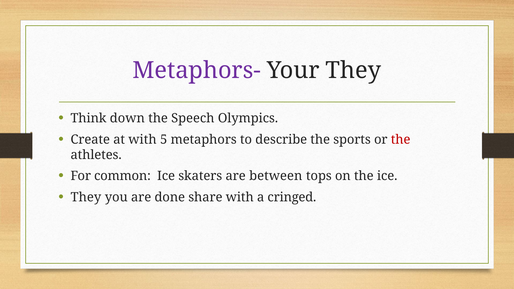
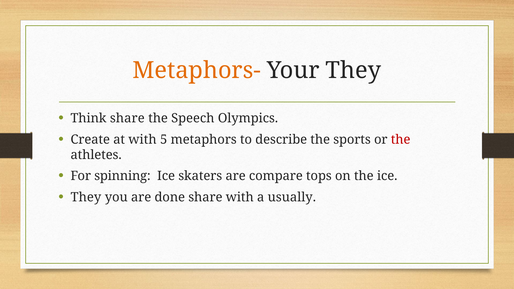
Metaphors- colour: purple -> orange (197, 71)
Think down: down -> share (127, 118)
common: common -> spinning (122, 176)
between: between -> compare (276, 176)
cringed: cringed -> usually (292, 197)
